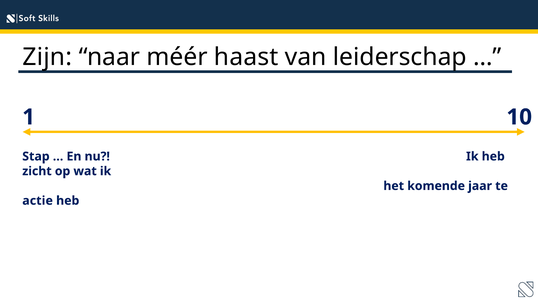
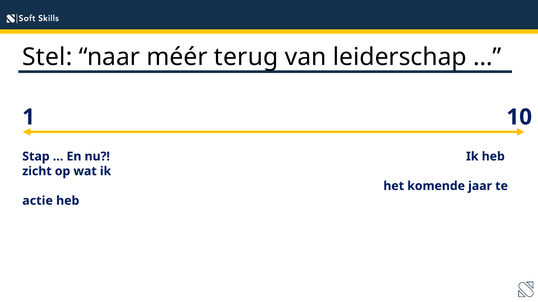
Zijn: Zijn -> Stel (47, 57)
haast: haast -> terug (246, 57)
